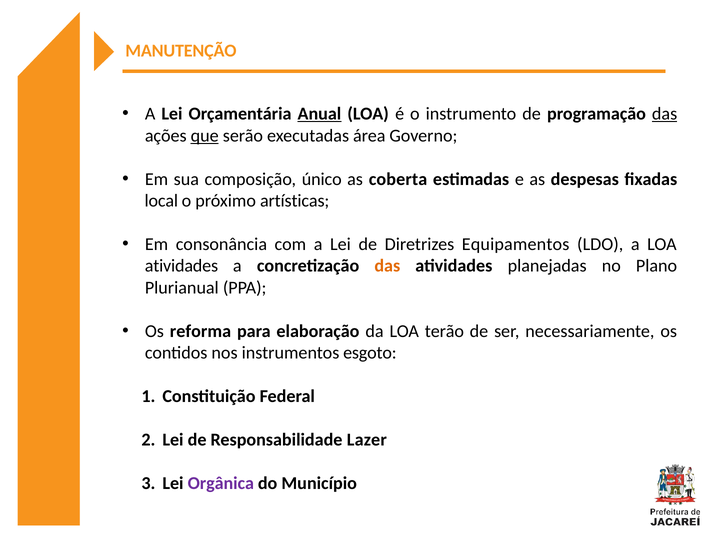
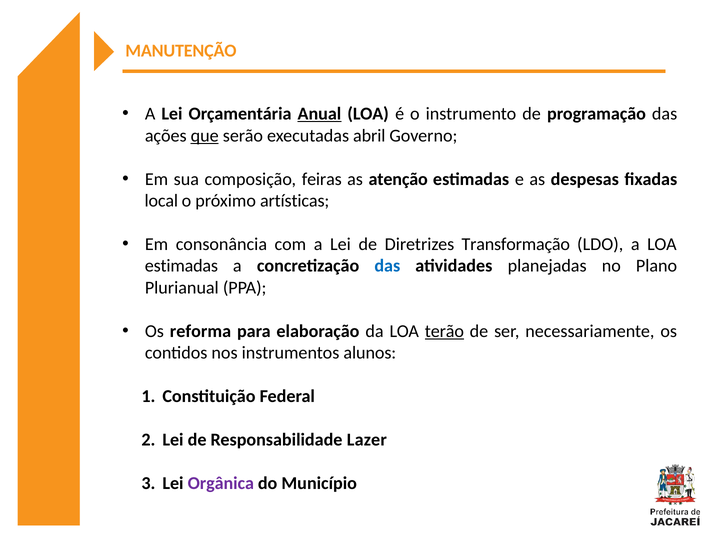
das underline: present -> none (665, 114)
área: área -> abril (369, 136)
único: único -> feiras (322, 179)
coberta: coberta -> atenção (398, 179)
Equipamentos: Equipamentos -> Transformação (516, 244)
atividades: atividades -> estimadas (181, 266)
das colour: orange -> blue (387, 266)
terão underline: none -> present (444, 331)
esgoto: esgoto -> alunos (370, 353)
